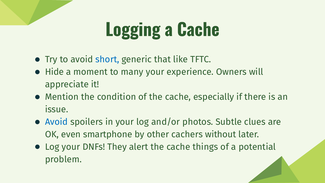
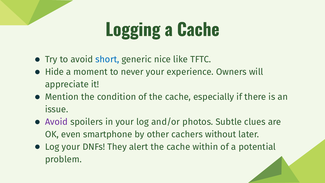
that: that -> nice (163, 59)
many: many -> never (132, 72)
Avoid colour: blue -> purple (56, 122)
things: things -> within (205, 147)
